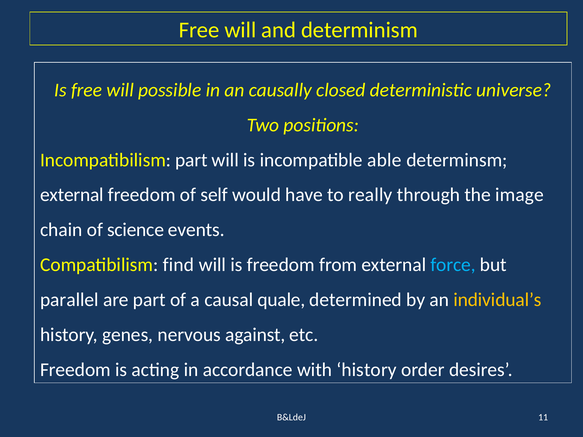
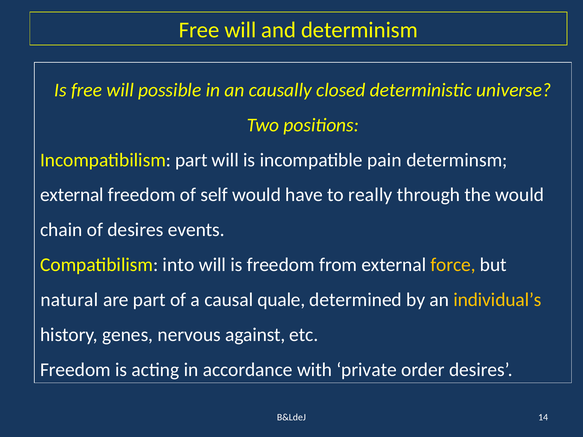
able: able -> pain (384, 160)
the image: image -> would (520, 195)
of science: science -> desires (135, 230)
find: find -> into (179, 265)
force colour: light blue -> yellow (453, 265)
parallel: parallel -> natural (69, 300)
with history: history -> private (367, 370)
11: 11 -> 14 (543, 417)
